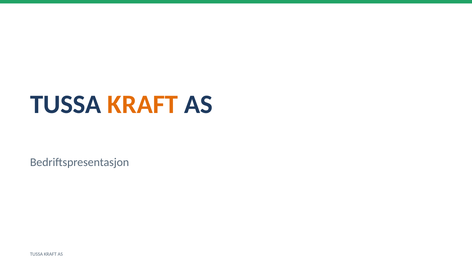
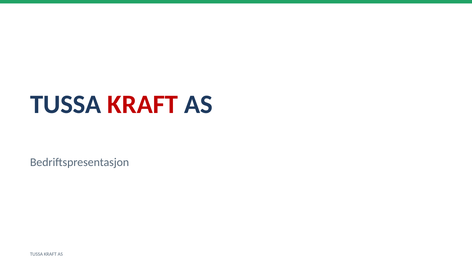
KRAFT colour: orange -> red (143, 105)
